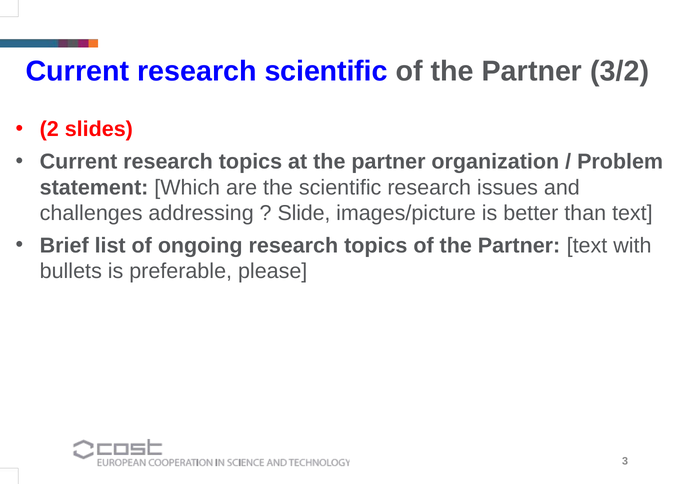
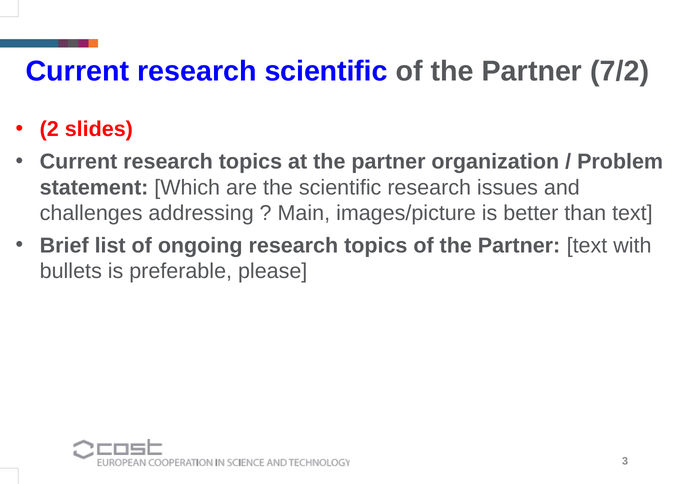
3/2: 3/2 -> 7/2 (620, 71)
Slide: Slide -> Main (304, 213)
